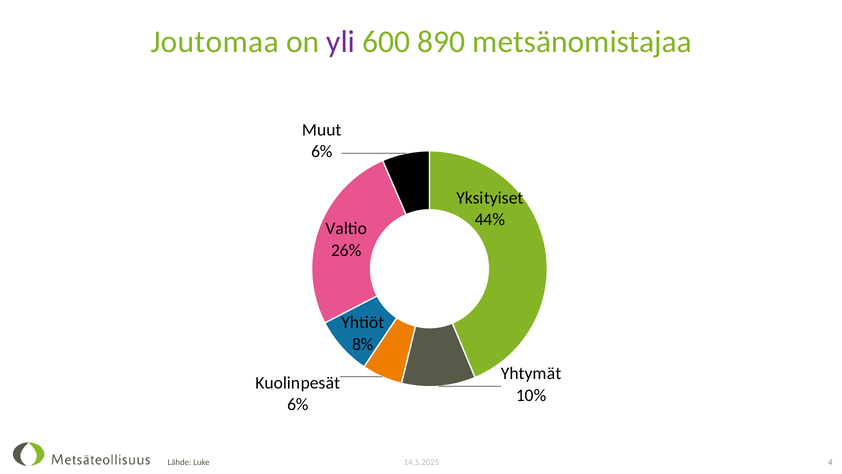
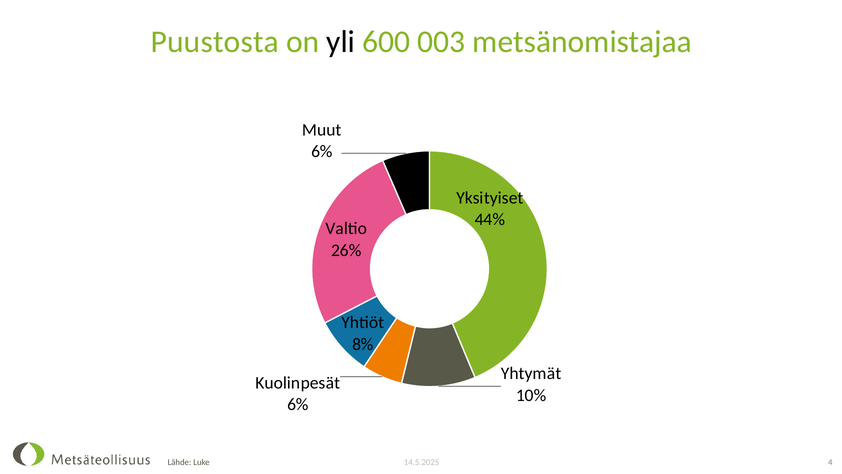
Joutomaa: Joutomaa -> Puustosta (215, 42)
yli colour: purple -> black (341, 42)
890: 890 -> 003 (441, 42)
